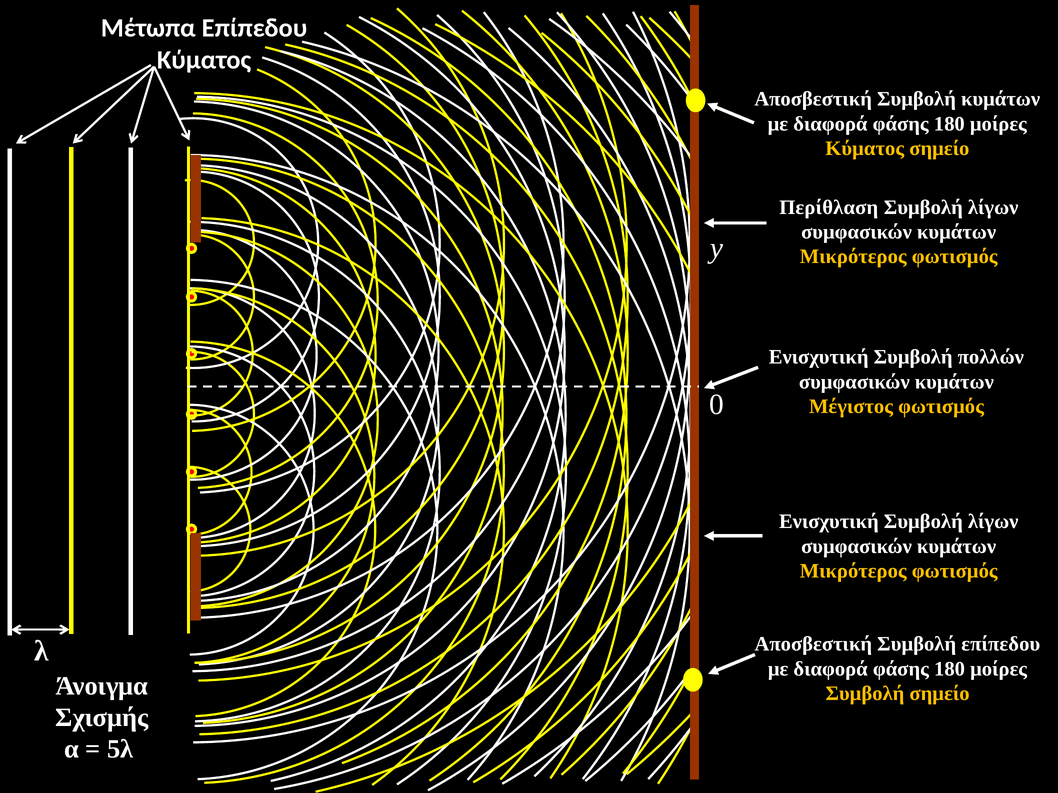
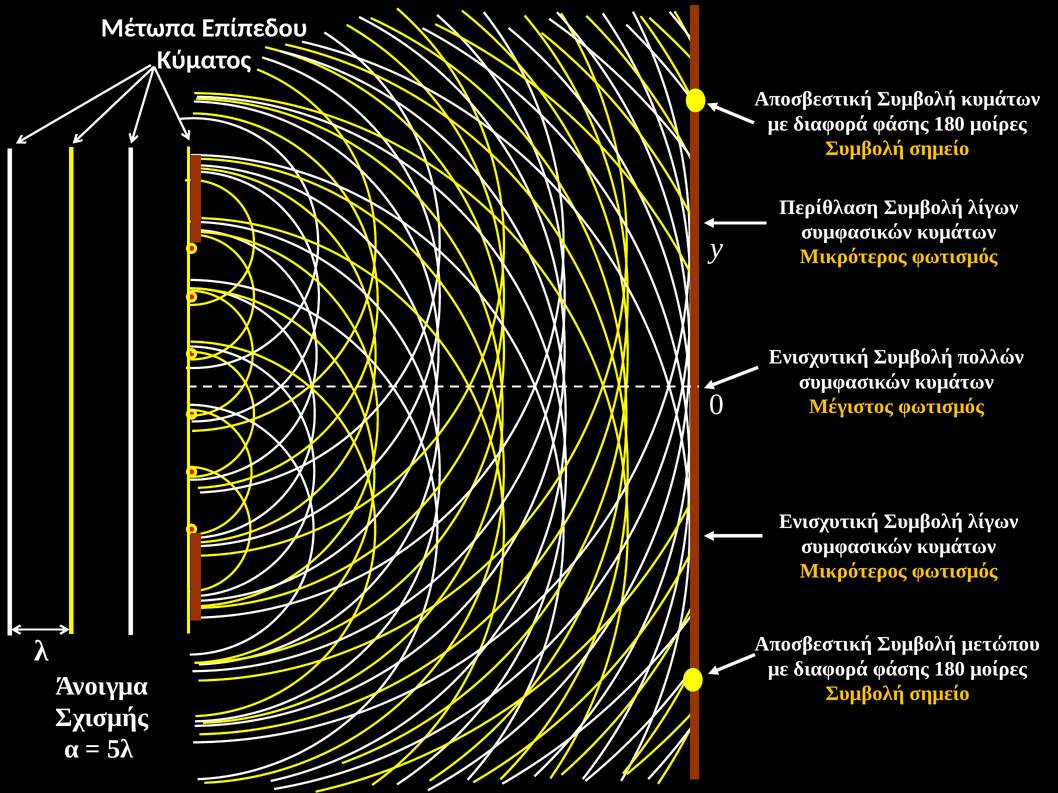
Κύματος: Κύματος -> Συμβολή (865, 149)
Συμβολή επίπεδου: επίπεδου -> μετώπου (1001, 645)
